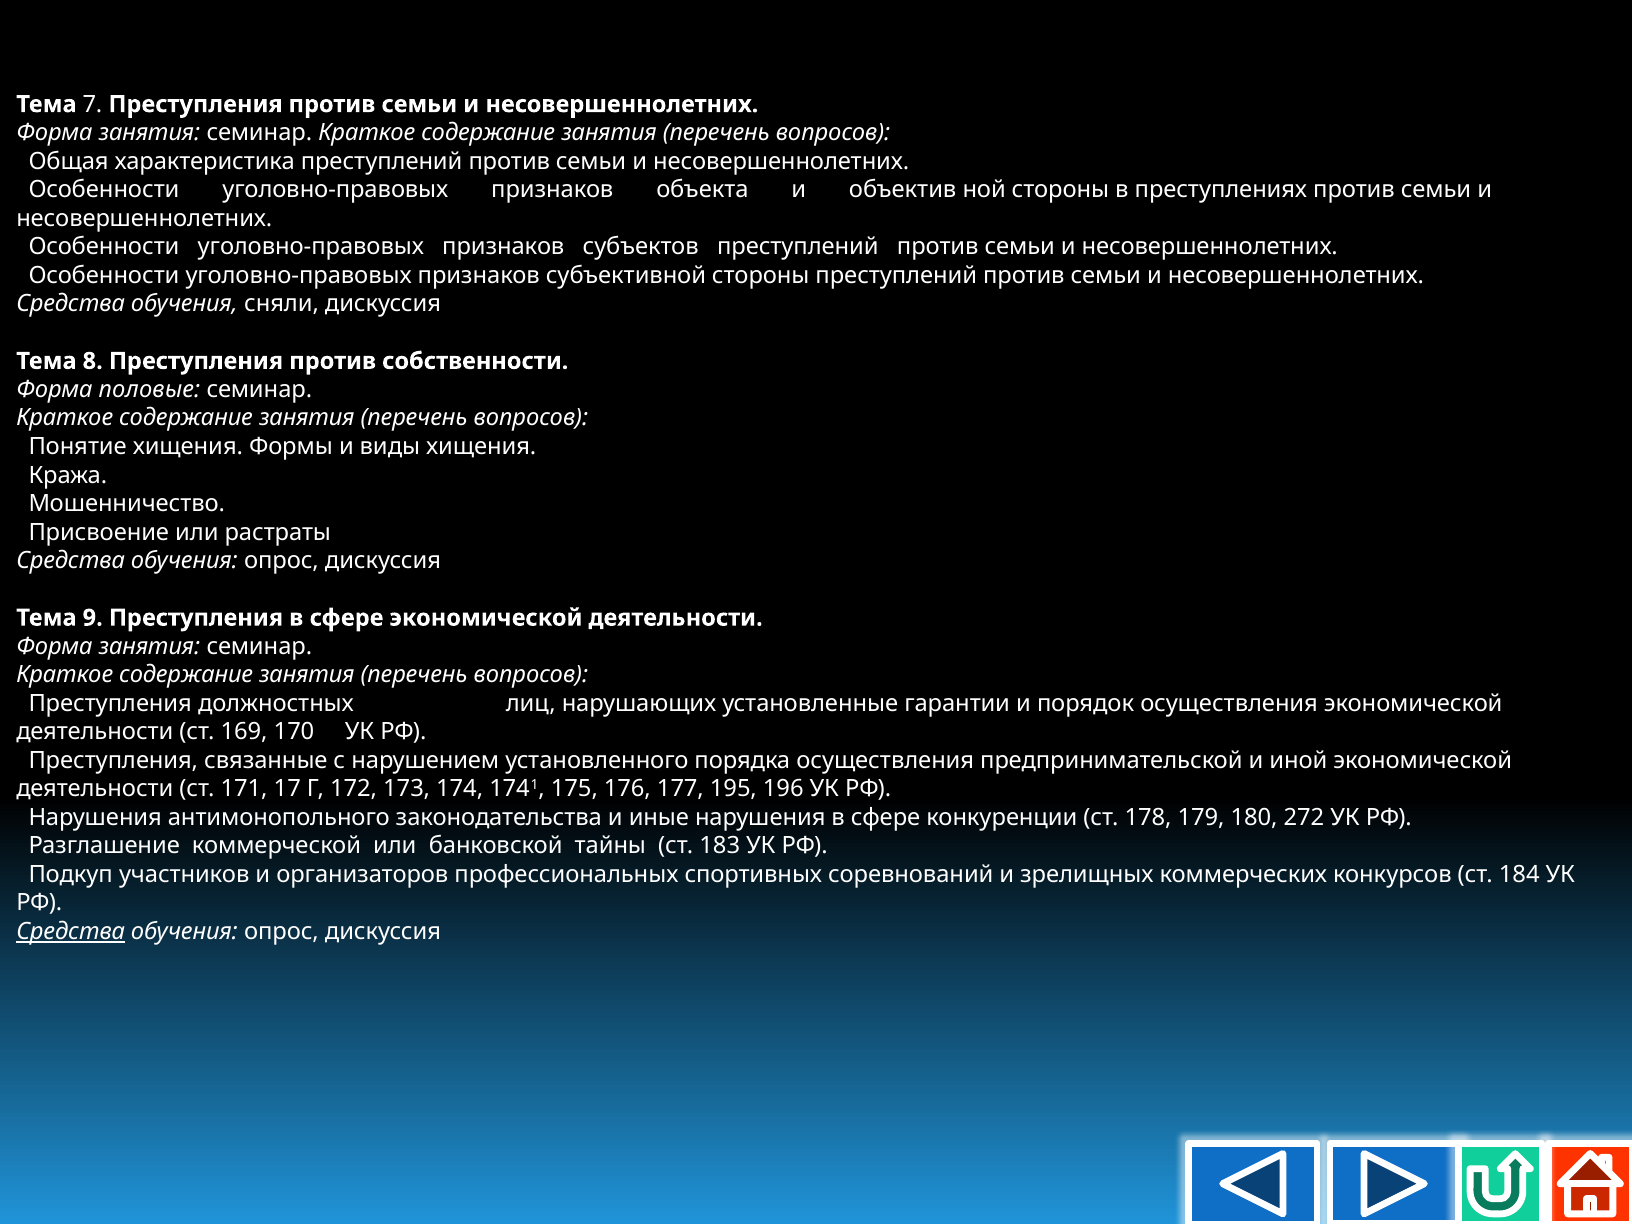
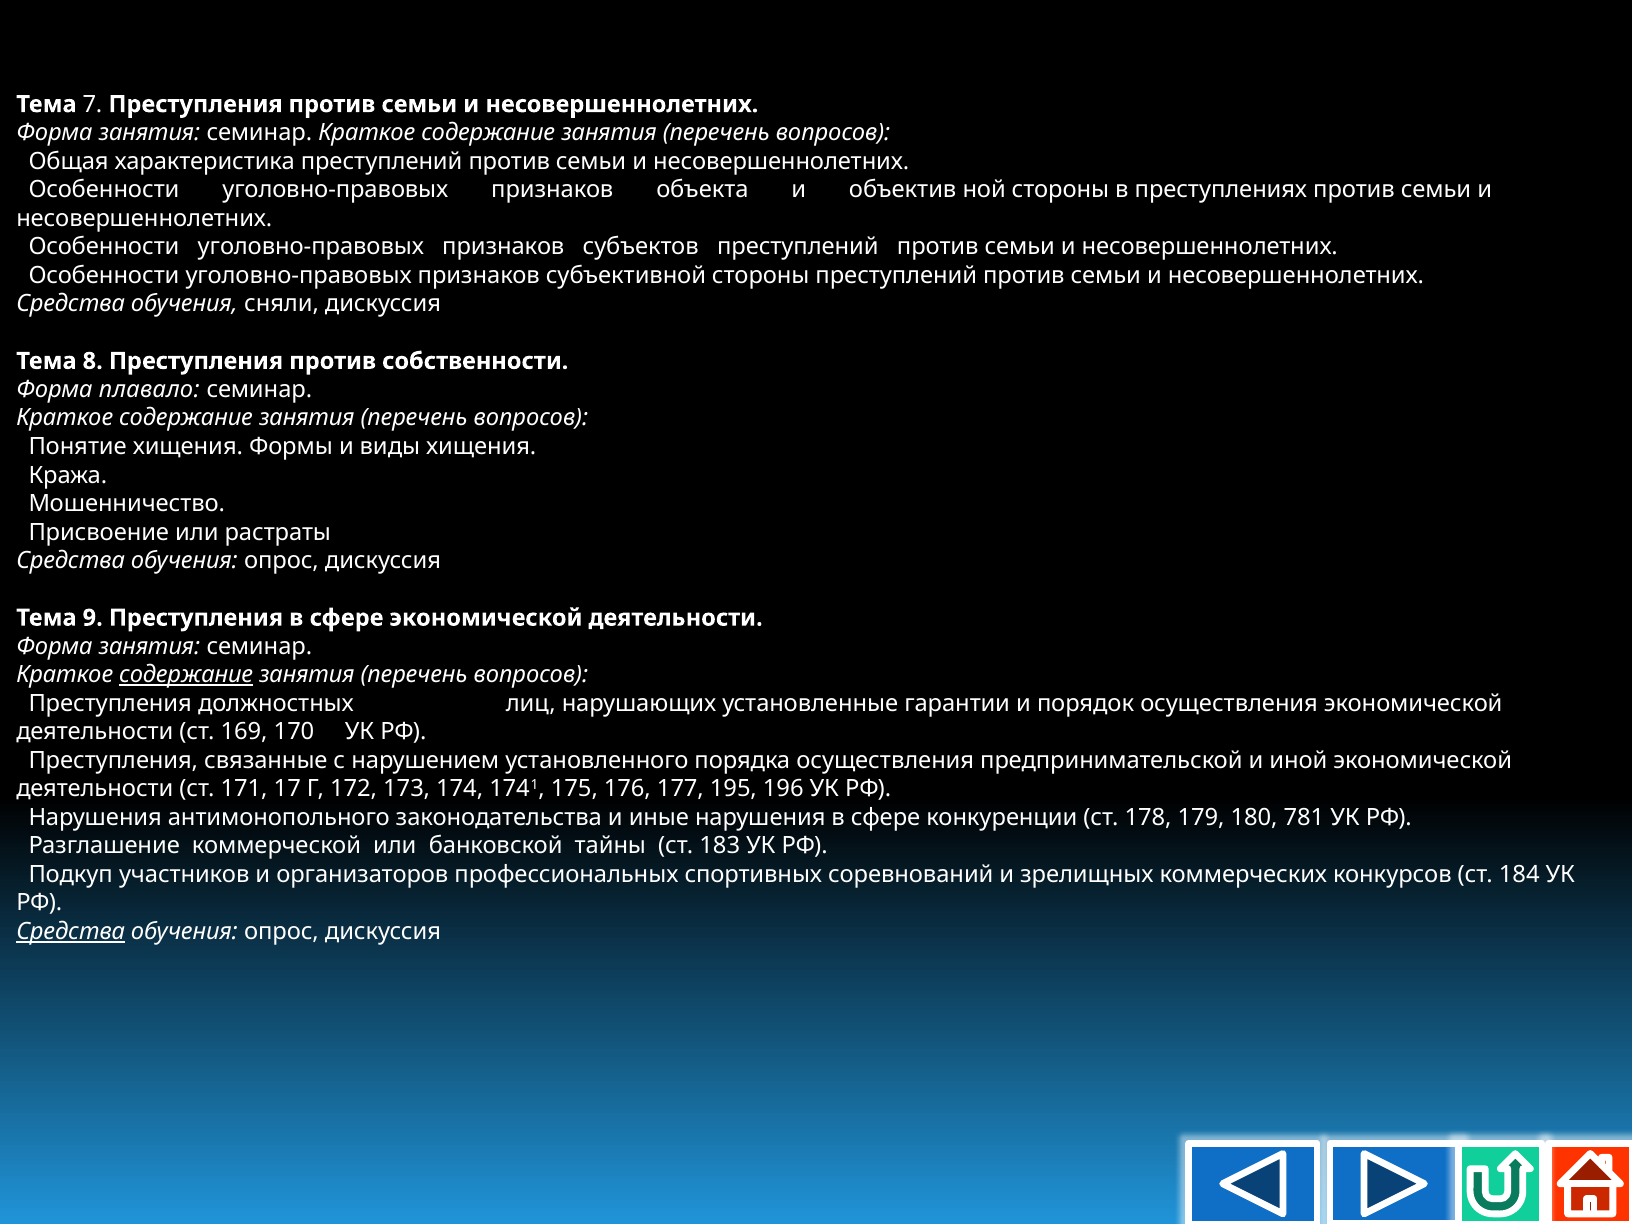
половые: половые -> плавало (149, 390)
содержание underline: none -> present (186, 675)
272: 272 -> 781 (1304, 818)
